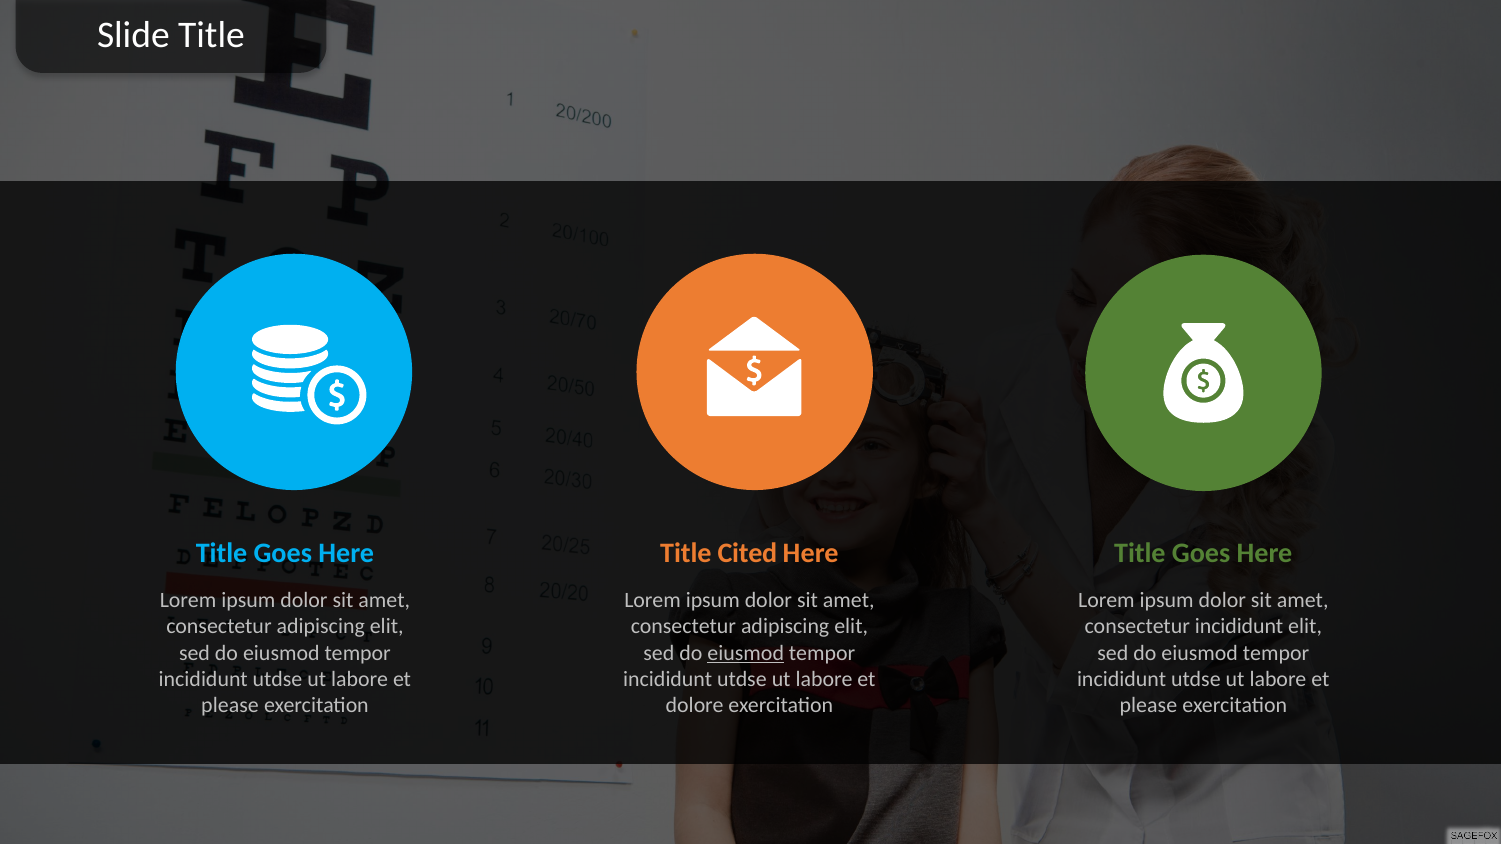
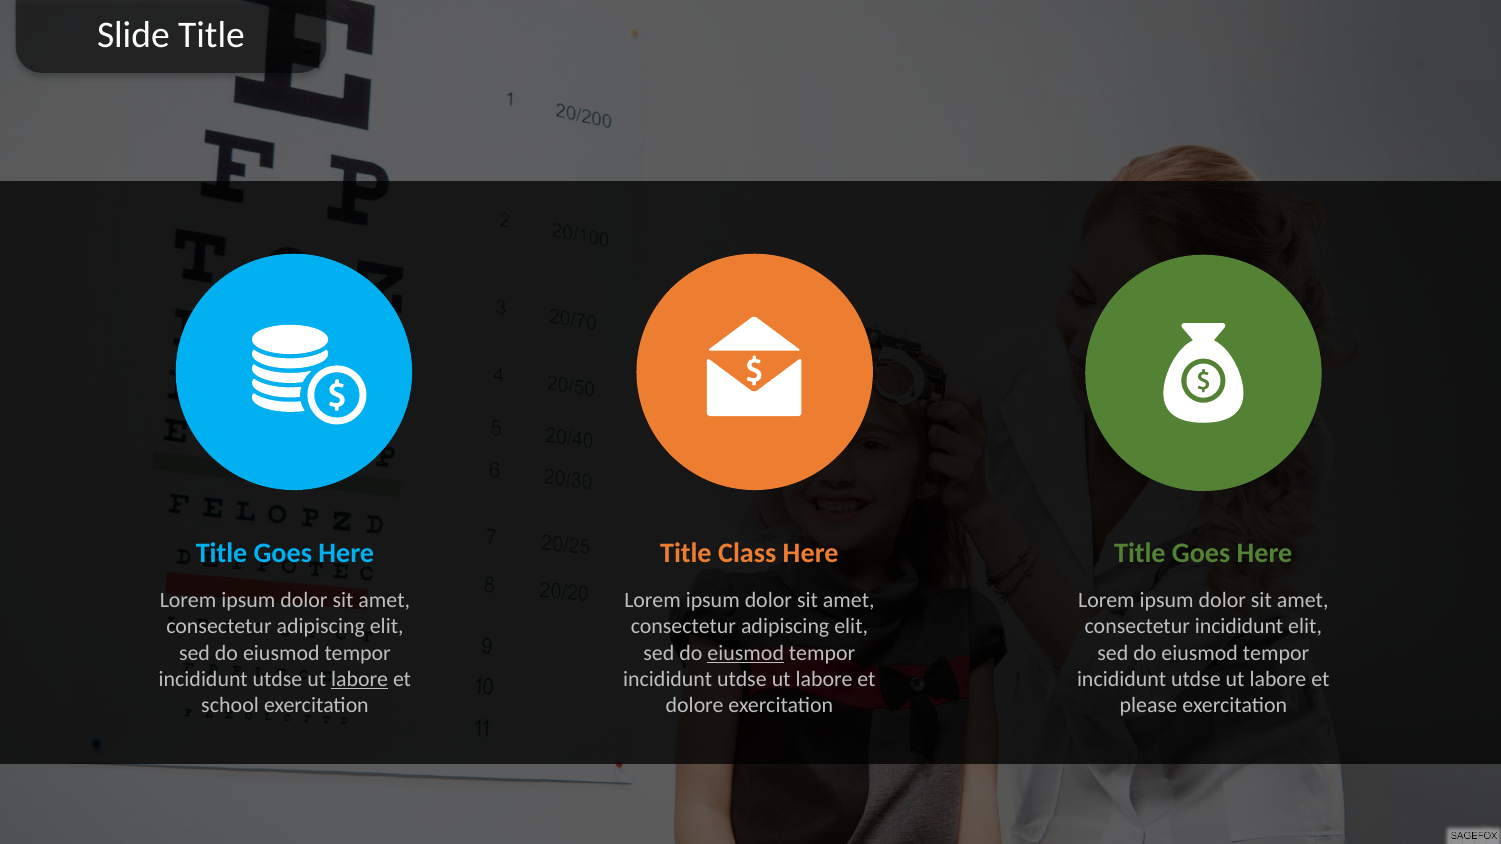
Cited: Cited -> Class (747, 554)
labore underline: none -> present (360, 680)
please: please -> school (230, 706)
